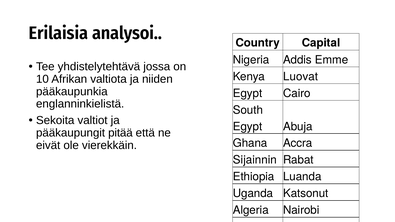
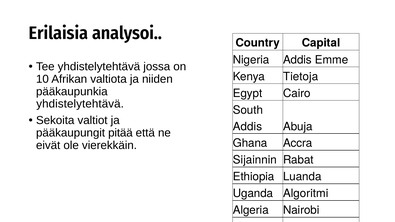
Luovat: Luovat -> Tietoja (301, 77)
englanninkielistä: englanninkielistä -> yhdistelytehtävä (80, 104)
Egypt: Egypt -> Addis (248, 127)
Katsonut: Katsonut -> Algoritmi (306, 194)
